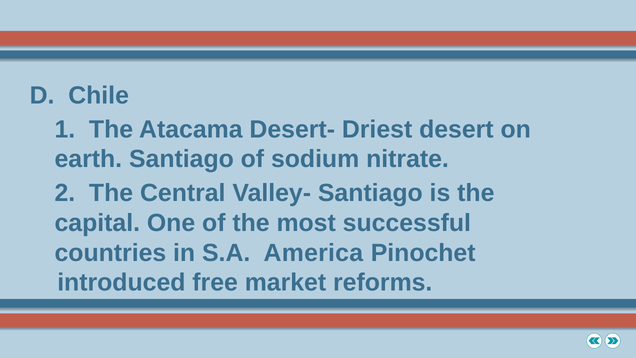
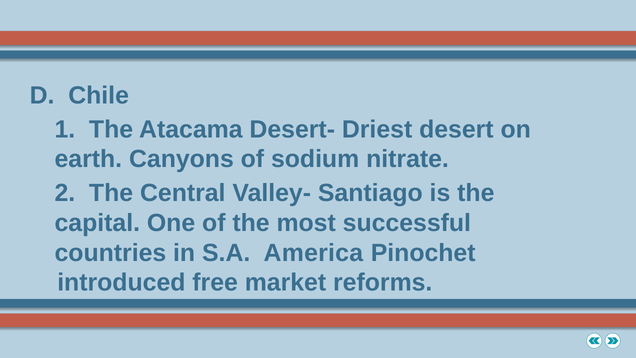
earth Santiago: Santiago -> Canyons (181, 159)
